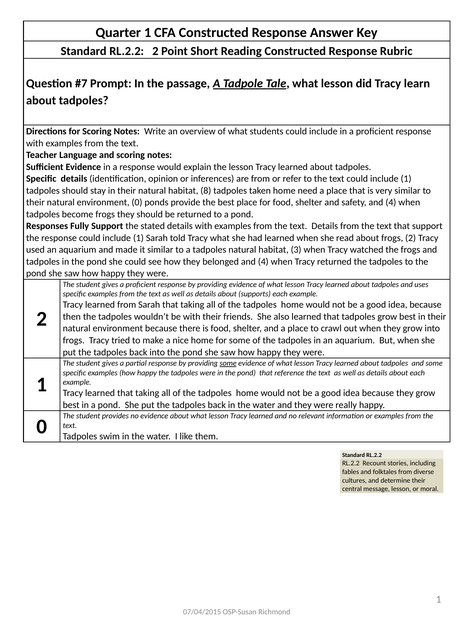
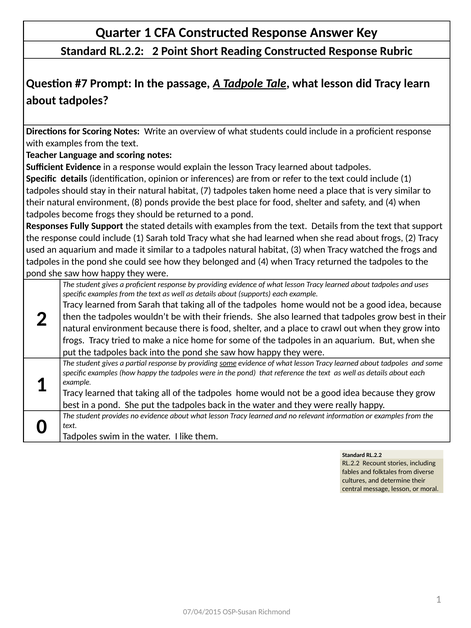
8: 8 -> 7 (206, 191)
environment 0: 0 -> 8 (137, 202)
